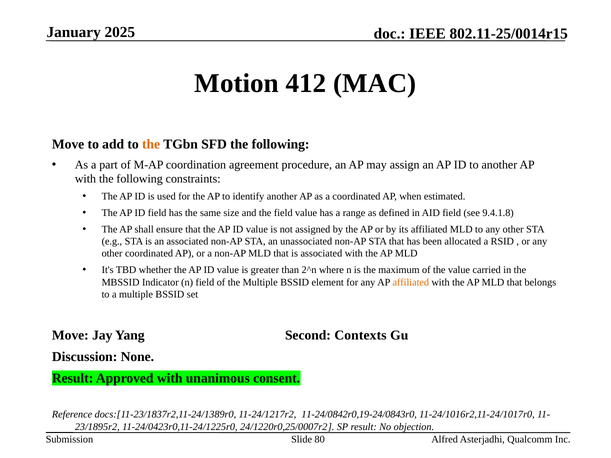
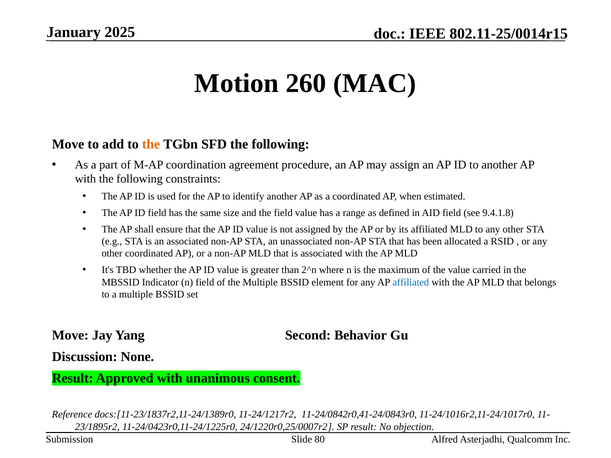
412: 412 -> 260 (306, 83)
affiliated colour: orange -> blue (411, 282)
Contexts: Contexts -> Behavior (361, 336)
11-24/0842r0,19-24/0843r0: 11-24/0842r0,19-24/0843r0 -> 11-24/0842r0,41-24/0843r0 (359, 415)
